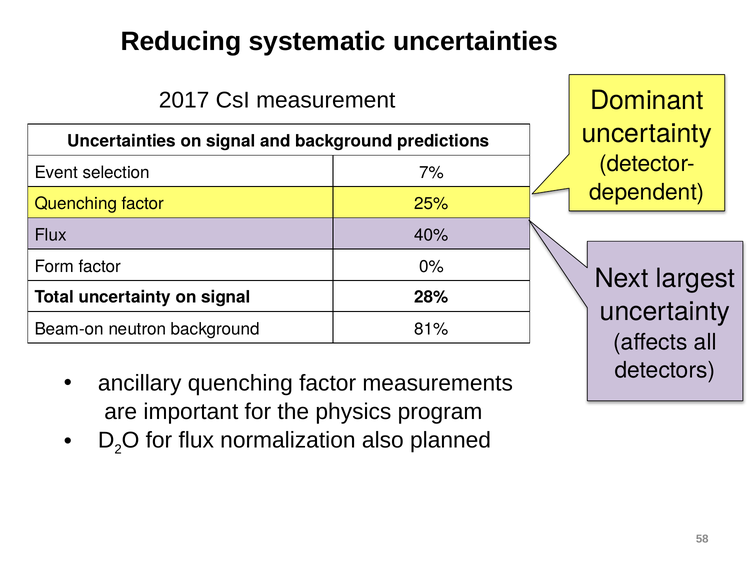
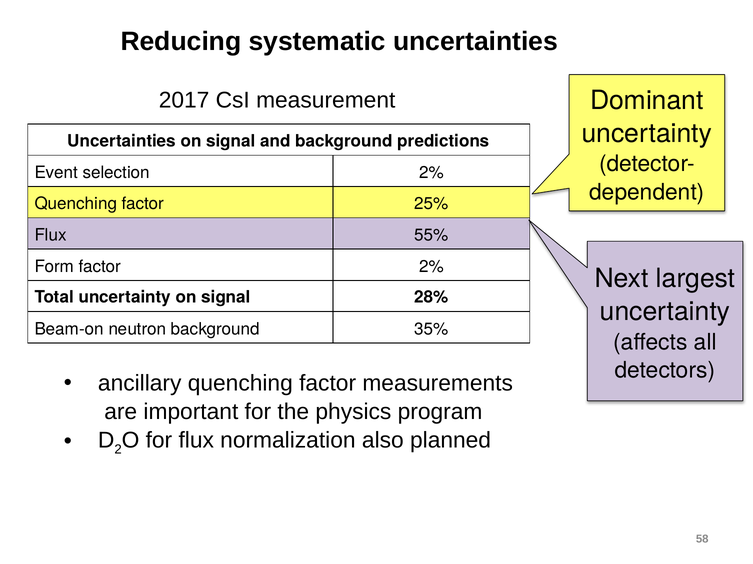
selection 7%: 7% -> 2% (431, 173)
40%: 40% -> 55% (431, 235)
factor 0%: 0% -> 2% (431, 267)
81%: 81% -> 35% (431, 329)
